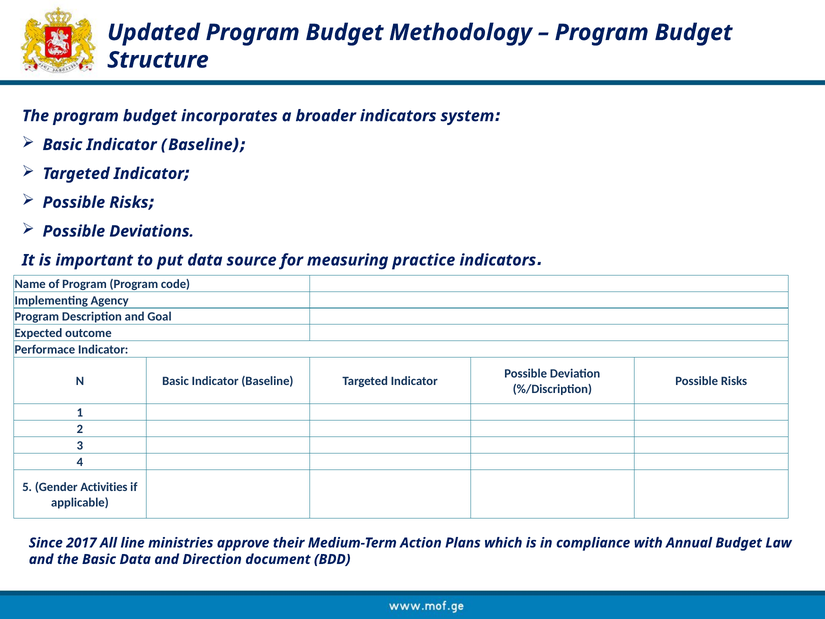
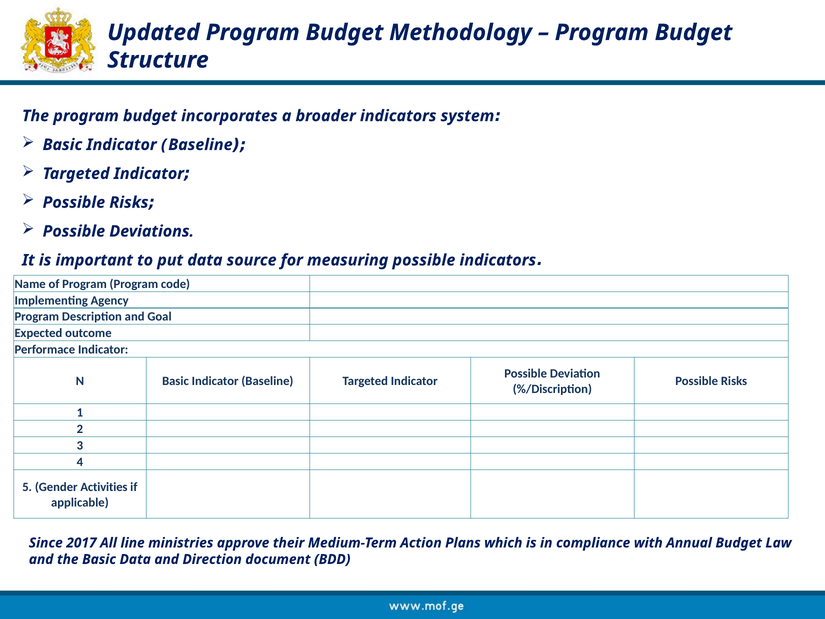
measuring practice: practice -> possible (424, 260)
